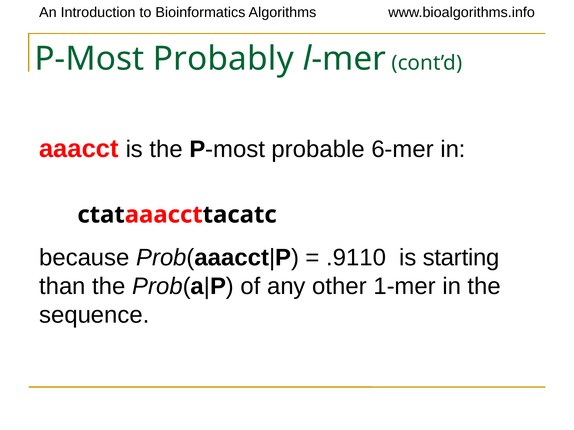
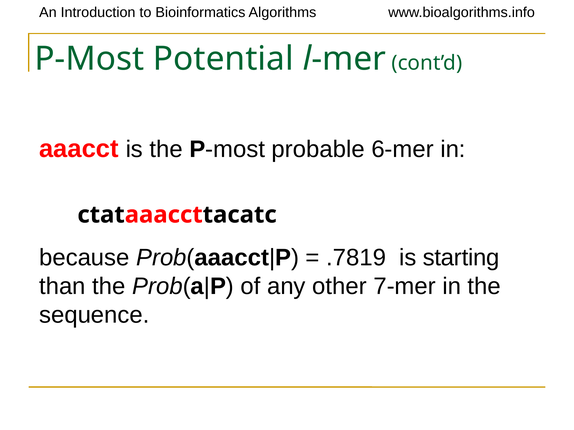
Probably: Probably -> Potential (223, 59)
.9110: .9110 -> .7819 (356, 258)
1-mer: 1-mer -> 7-mer (405, 287)
